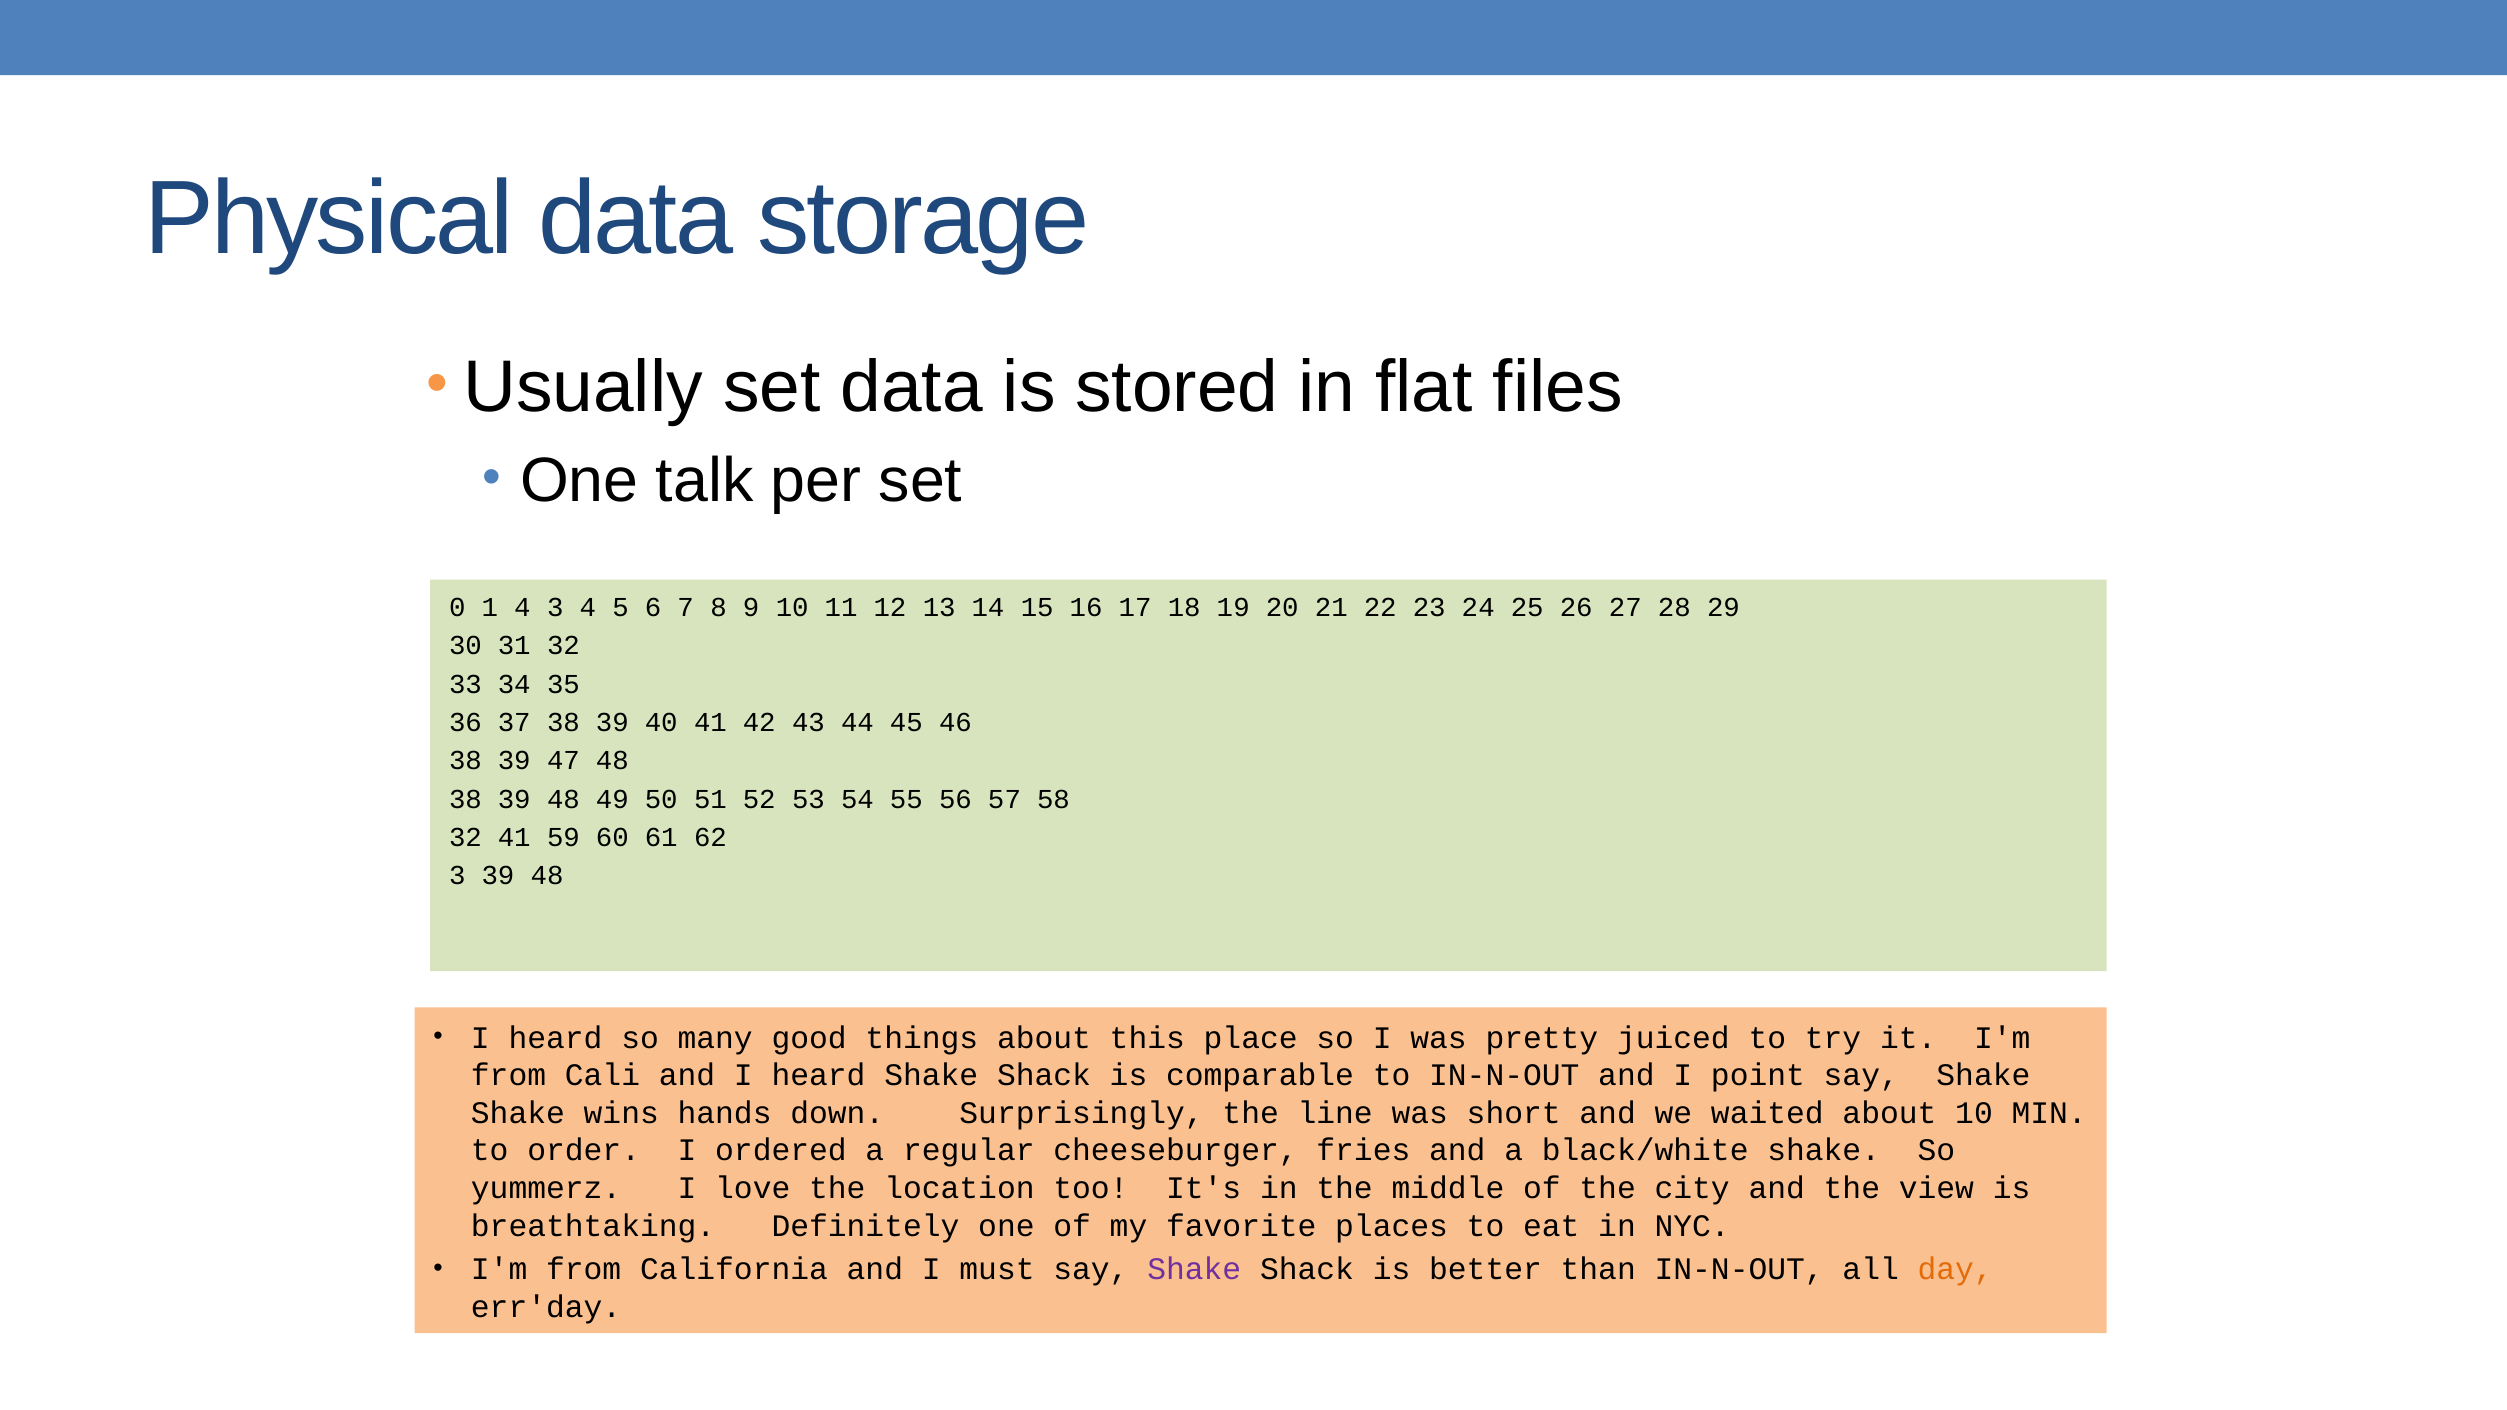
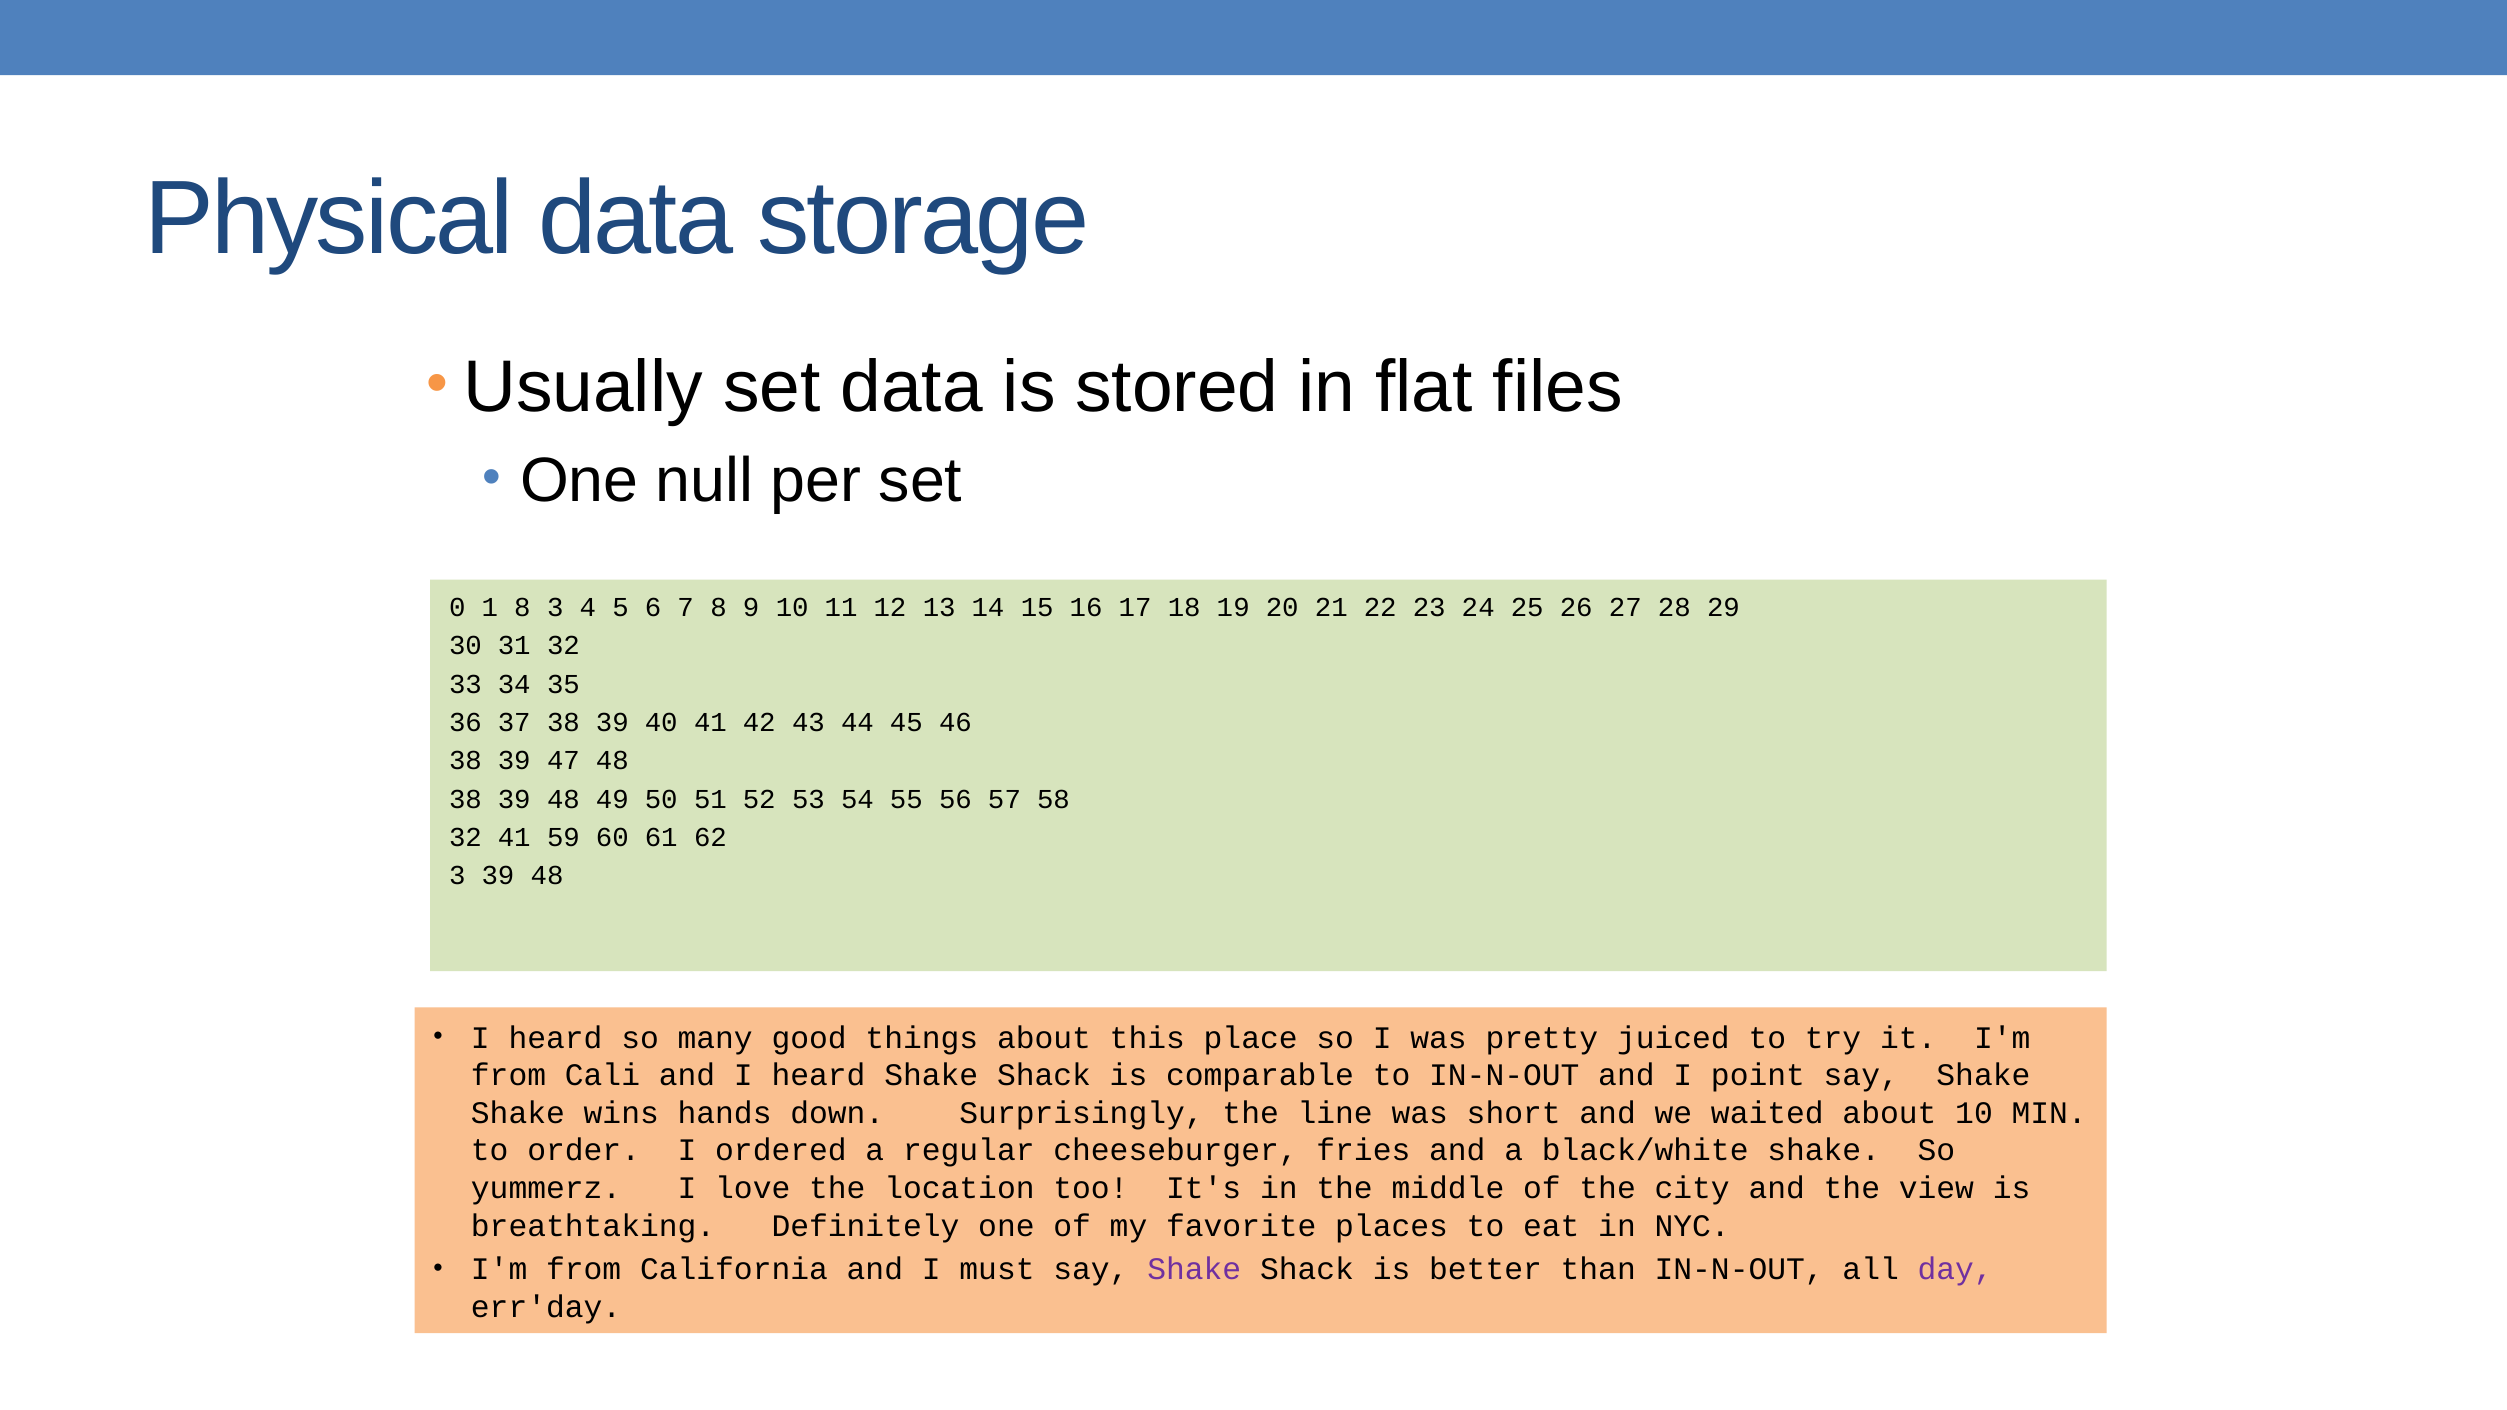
talk: talk -> null (705, 481)
1 4: 4 -> 8 (522, 607)
day colour: orange -> purple (1955, 1270)
